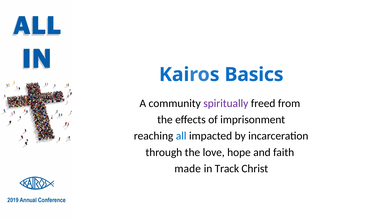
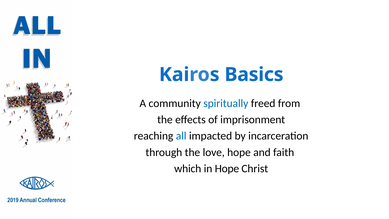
spiritually colour: purple -> blue (226, 103)
made: made -> which (188, 168)
in Track: Track -> Hope (227, 168)
